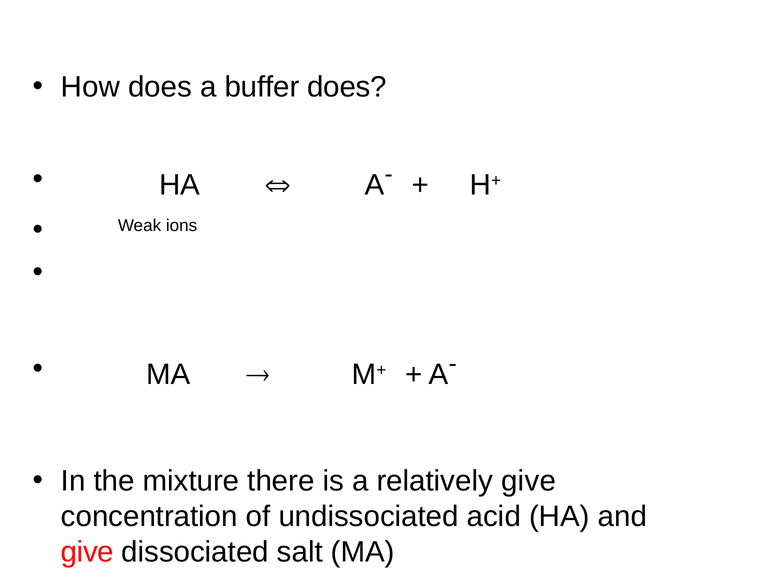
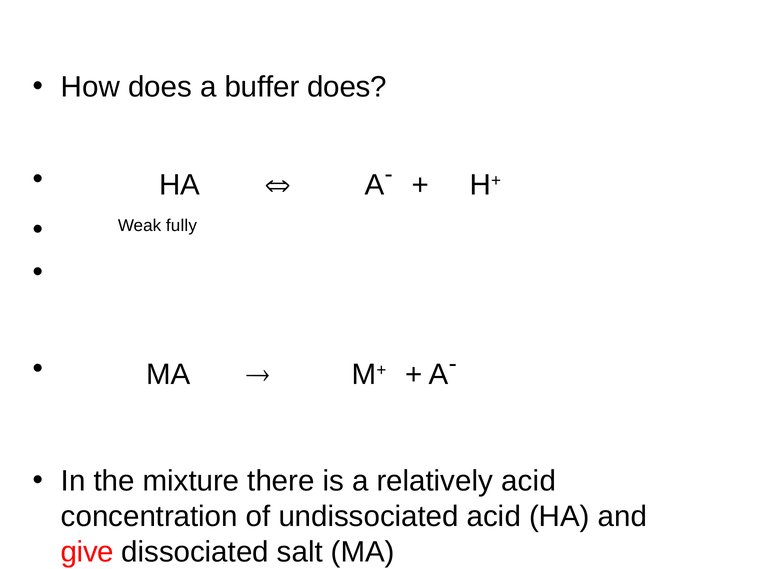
ions: ions -> fully (181, 226)
relatively give: give -> acid (529, 481)
